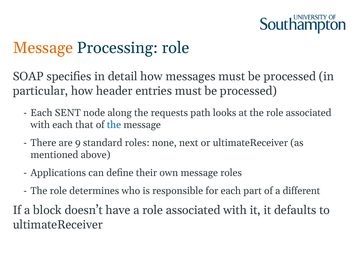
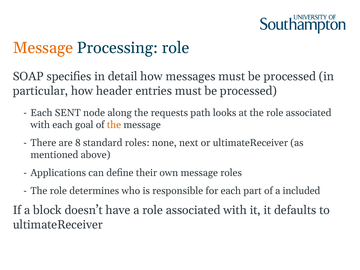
that: that -> goal (84, 125)
the colour: blue -> orange (114, 125)
9: 9 -> 8 (78, 143)
different: different -> included (301, 191)
